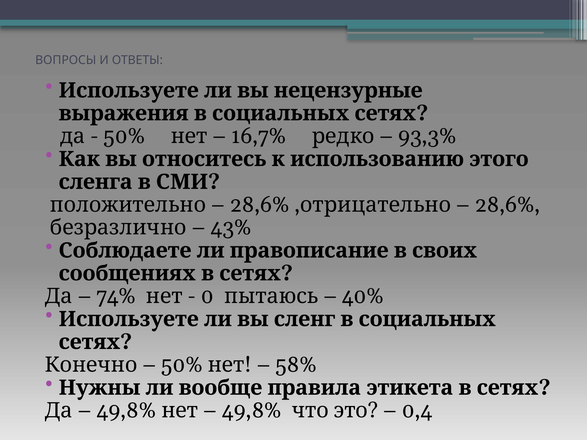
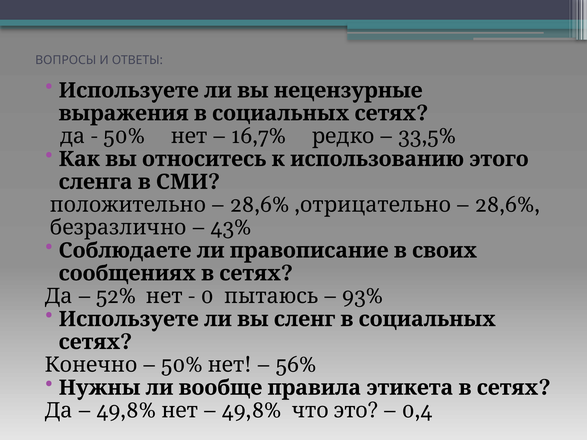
93,3%: 93,3% -> 33,5% (427, 136)
74%: 74% -> 52% (116, 296)
40%: 40% -> 93% (363, 296)
58%: 58% -> 56% (296, 365)
